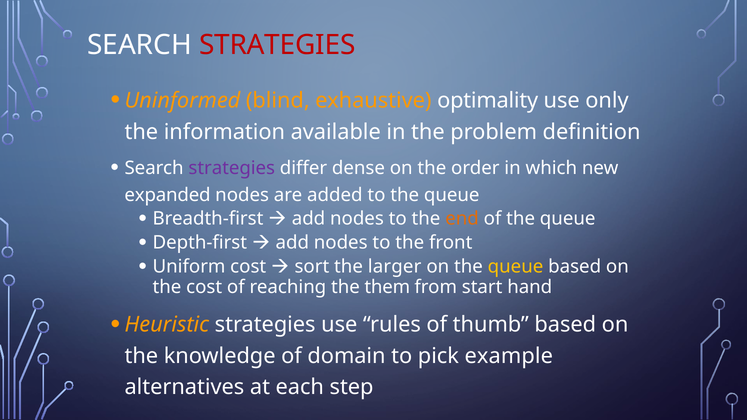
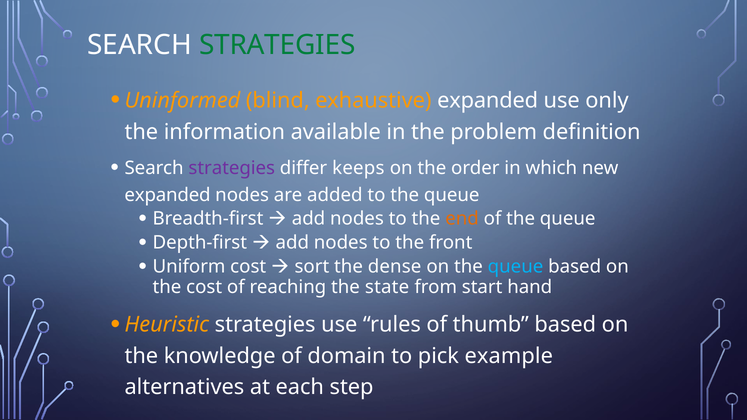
STRATEGIES colour: red -> green (277, 45)
exhaustive optimality: optimality -> expanded (488, 101)
dense: dense -> keeps (358, 168)
larger: larger -> dense (395, 267)
queue colour: yellow -> light blue (516, 267)
them: them -> state (387, 287)
